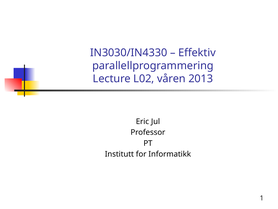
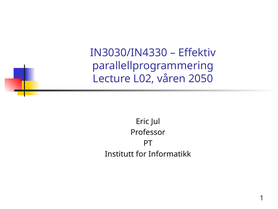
2013: 2013 -> 2050 (201, 79)
